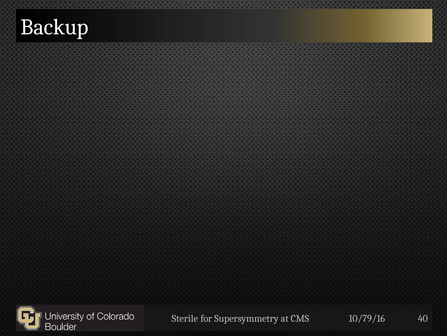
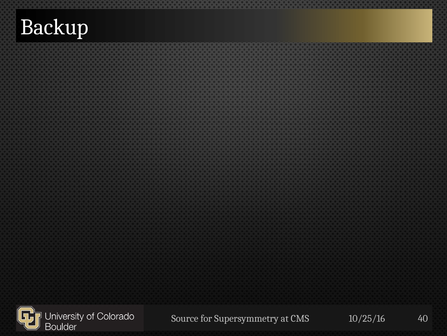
Sterile: Sterile -> Source (185, 318)
10/79/16: 10/79/16 -> 10/25/16 (367, 318)
